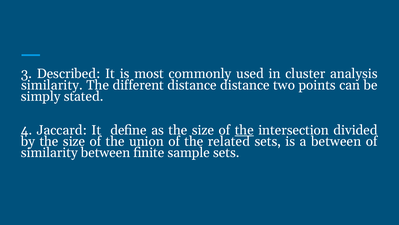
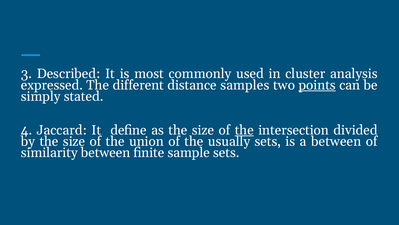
similarity: similarity -> expressed (52, 85)
distance distance: distance -> samples (245, 85)
points underline: none -> present (317, 85)
related: related -> usually (229, 141)
